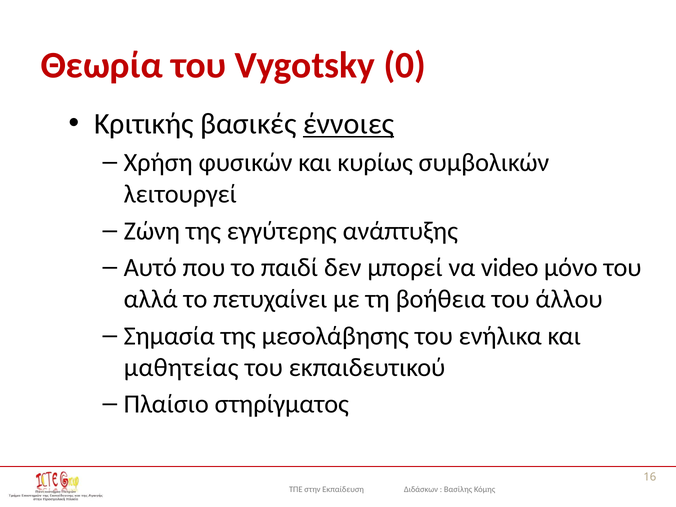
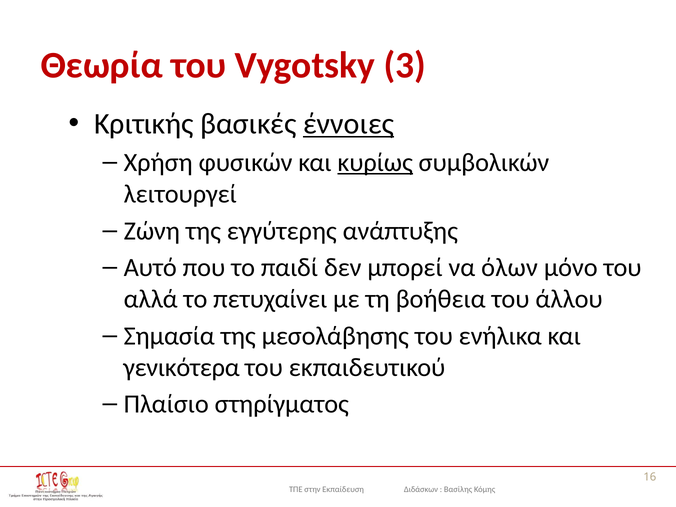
0: 0 -> 3 (405, 65)
κυρίως underline: none -> present (375, 163)
video: video -> όλων (509, 268)
μαθητείας: μαθητείας -> γενικότερα (181, 367)
